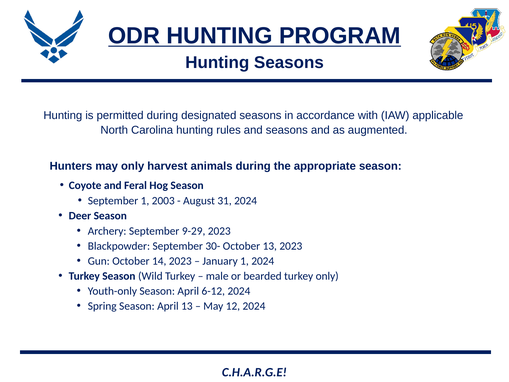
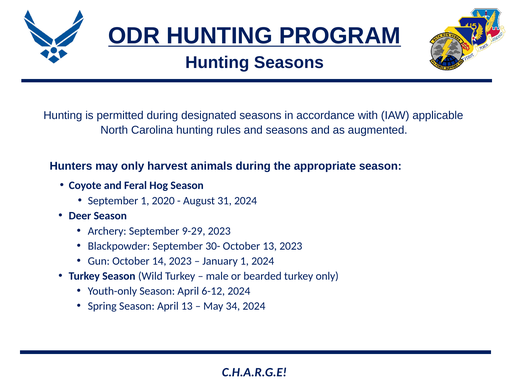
2003: 2003 -> 2020 (163, 201)
12: 12 -> 34 (233, 306)
